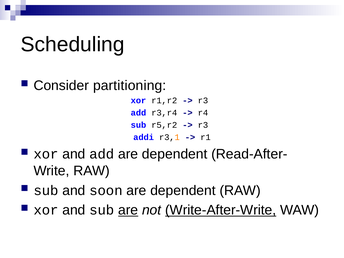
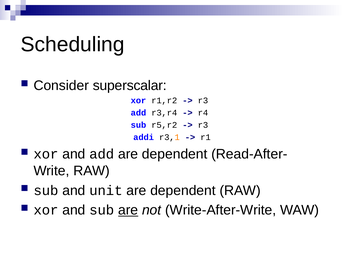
partitioning: partitioning -> superscalar (130, 86)
soon: soon -> unit (106, 190)
Write-After-Write underline: present -> none (221, 210)
